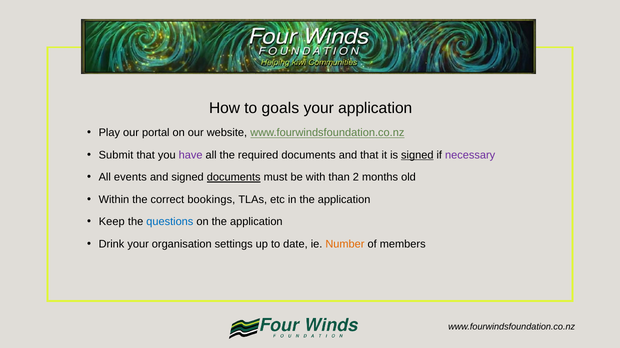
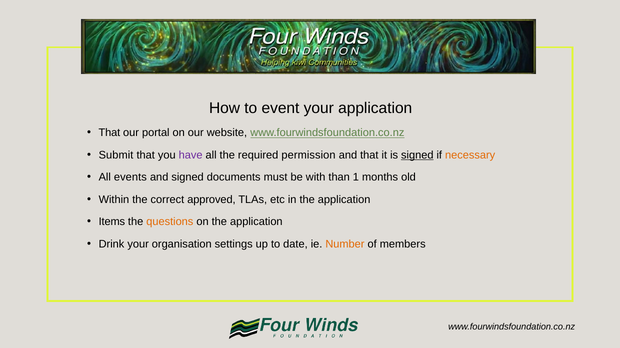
goals: goals -> event (280, 108)
Play: Play -> That (109, 133)
required documents: documents -> permission (309, 155)
necessary colour: purple -> orange (470, 155)
documents underline: present -> none (234, 178)
2: 2 -> 1 (356, 178)
bookings: bookings -> approved (211, 200)
Keep: Keep -> Items (112, 222)
questions colour: blue -> orange (170, 222)
